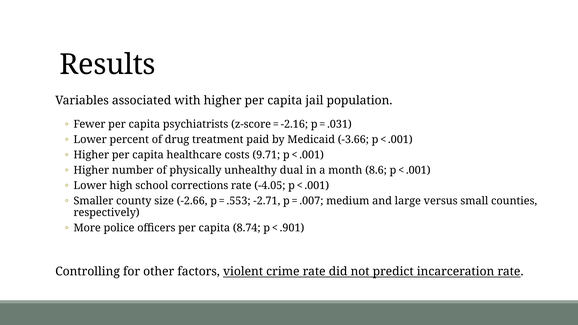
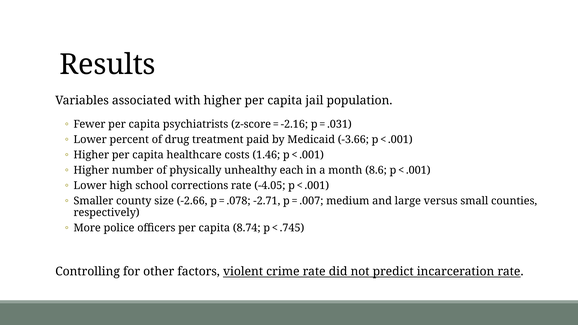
9.71: 9.71 -> 1.46 (266, 155)
dual: dual -> each (292, 170)
.553: .553 -> .078 (239, 201)
.901: .901 -> .745 (292, 228)
